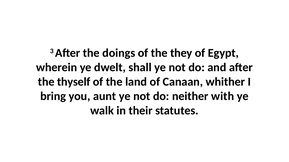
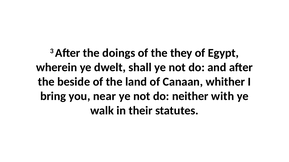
thyself: thyself -> beside (74, 82)
aunt: aunt -> near (105, 97)
